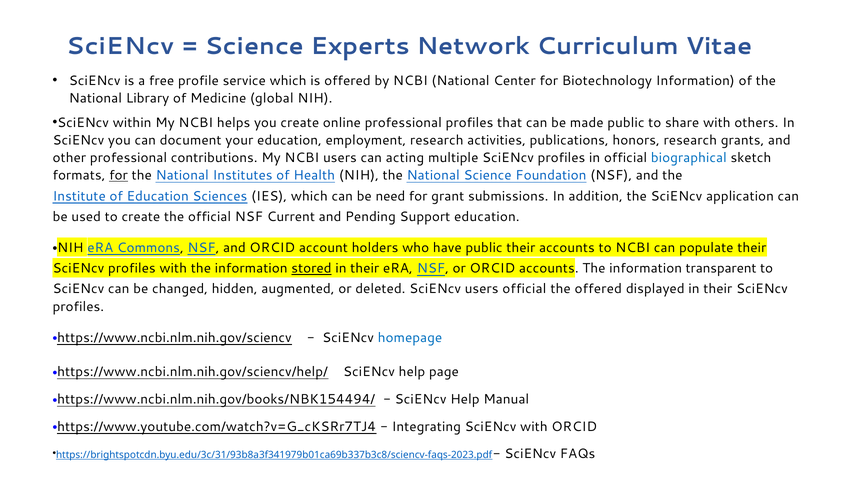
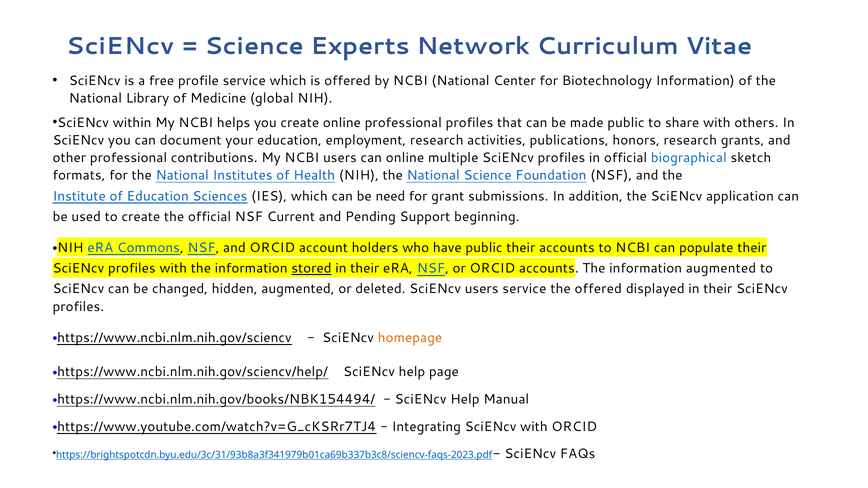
can acting: acting -> online (405, 158)
for underline: present -> none (119, 175)
Support education: education -> beginning (487, 217)
information transparent: transparent -> augmented (721, 269)
users official: official -> service (524, 289)
homepage colour: blue -> orange (410, 338)
